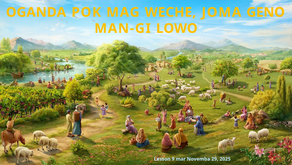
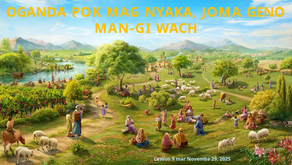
WECHE: WECHE -> NYAKA (170, 12)
LOWO: LOWO -> WACH (177, 28)
